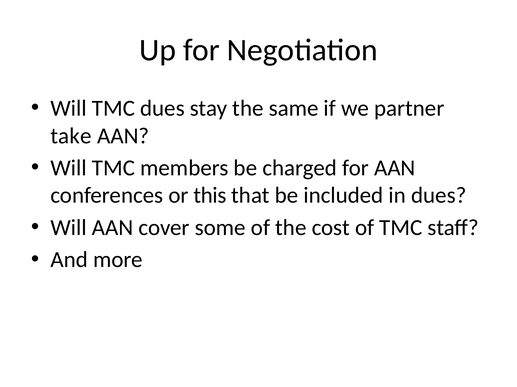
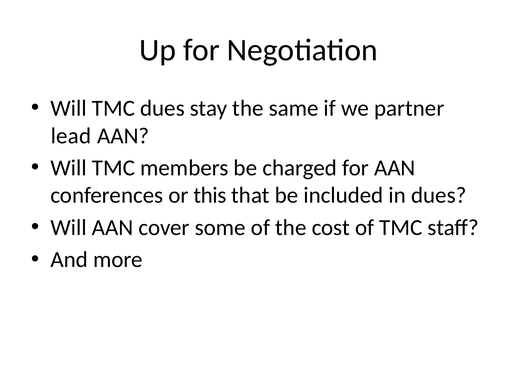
take: take -> lead (71, 136)
